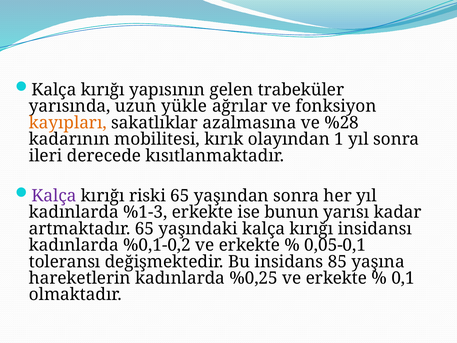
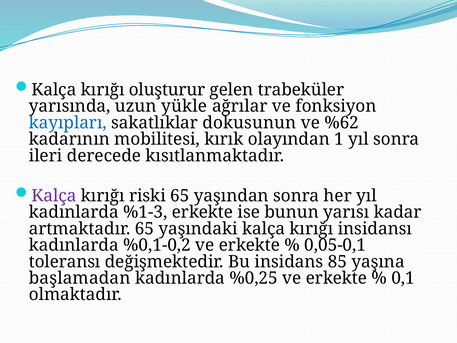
yapısının: yapısının -> oluşturur (167, 90)
kayıpları colour: orange -> blue (68, 123)
azalmasına: azalmasına -> dokusunun (249, 123)
%28: %28 -> %62 (342, 123)
hareketlerin: hareketlerin -> başlamadan (80, 278)
